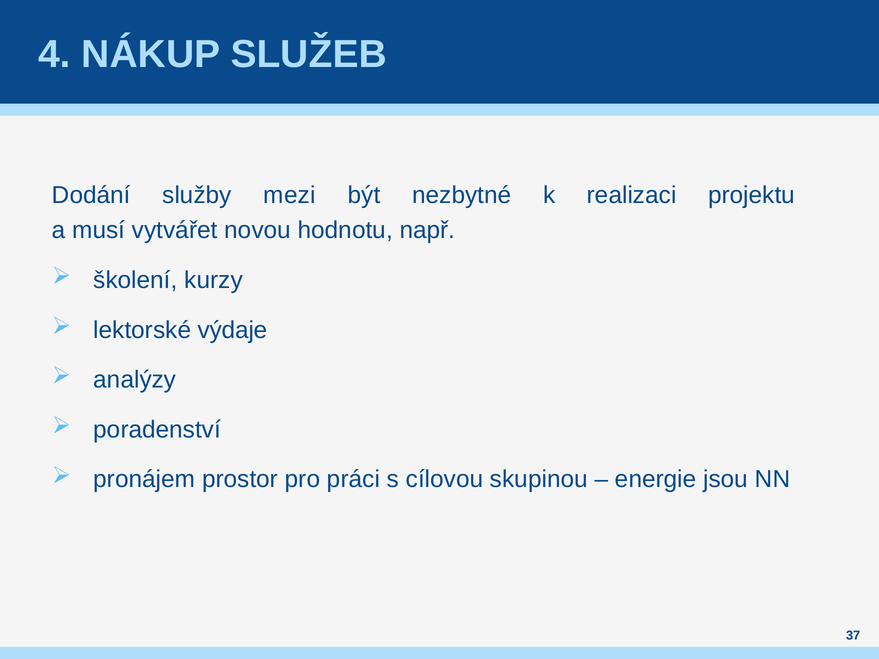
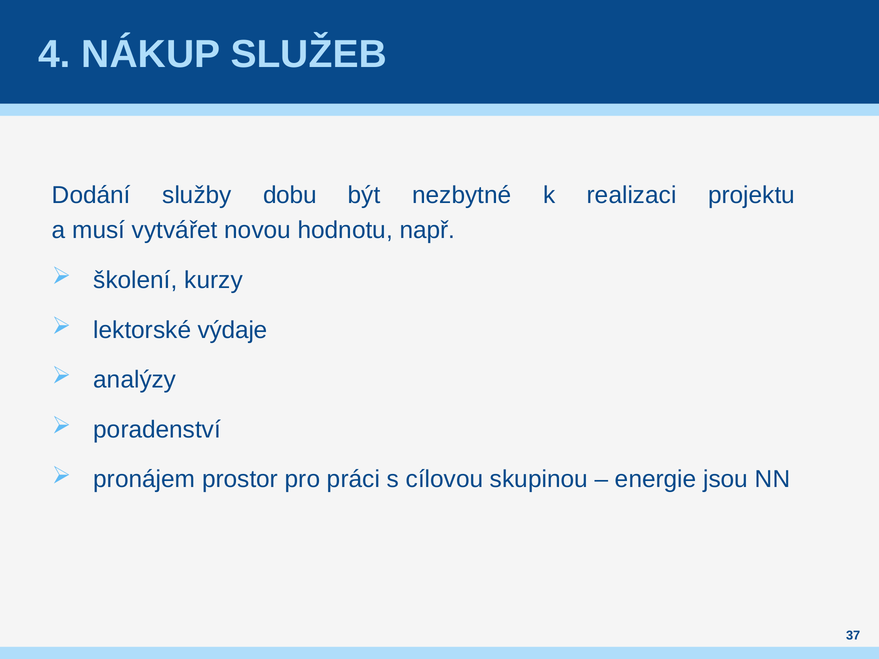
mezi: mezi -> dobu (290, 195)
